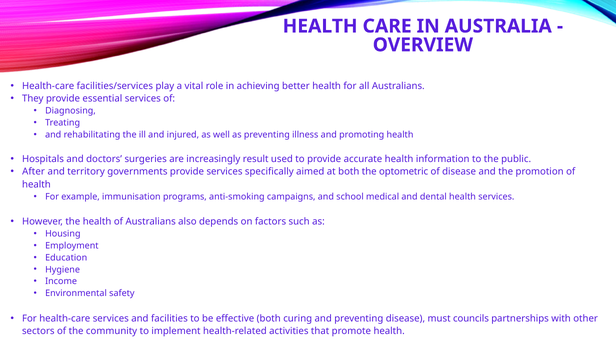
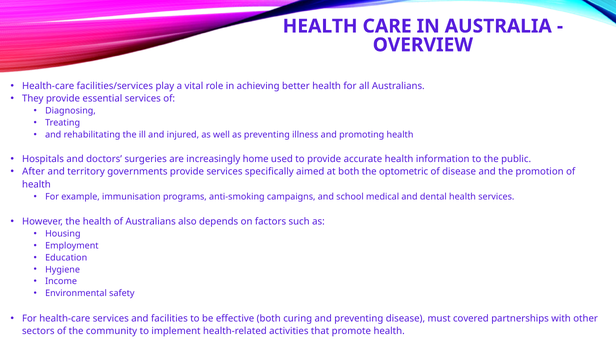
result: result -> home (256, 159)
councils: councils -> covered (471, 318)
